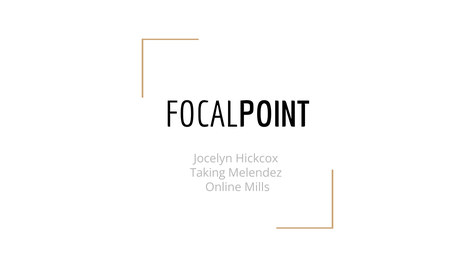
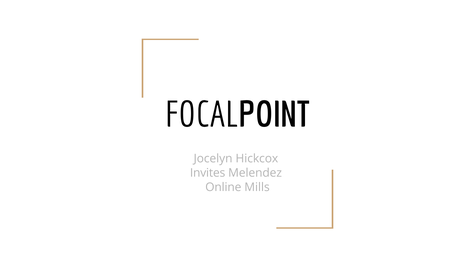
Taking: Taking -> Invites (208, 173)
